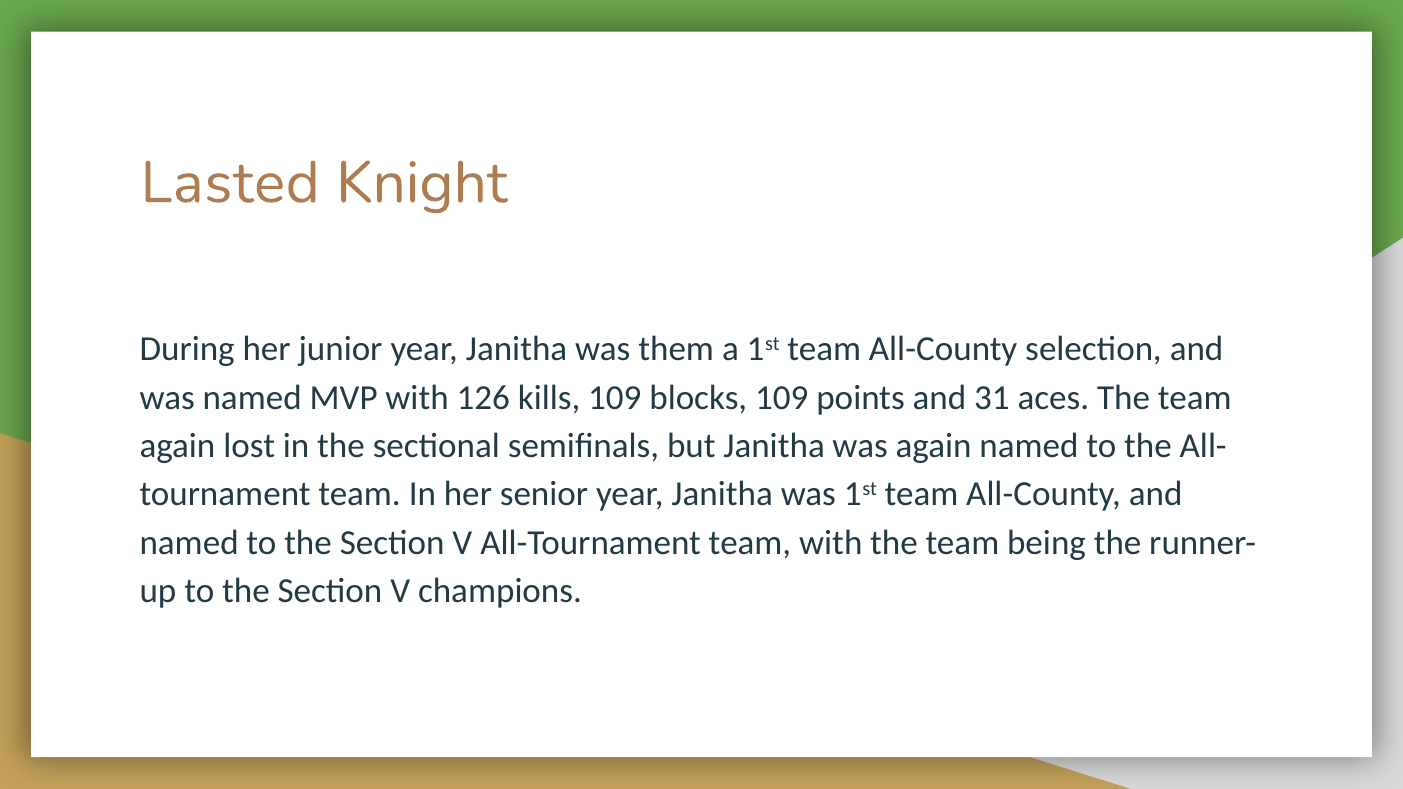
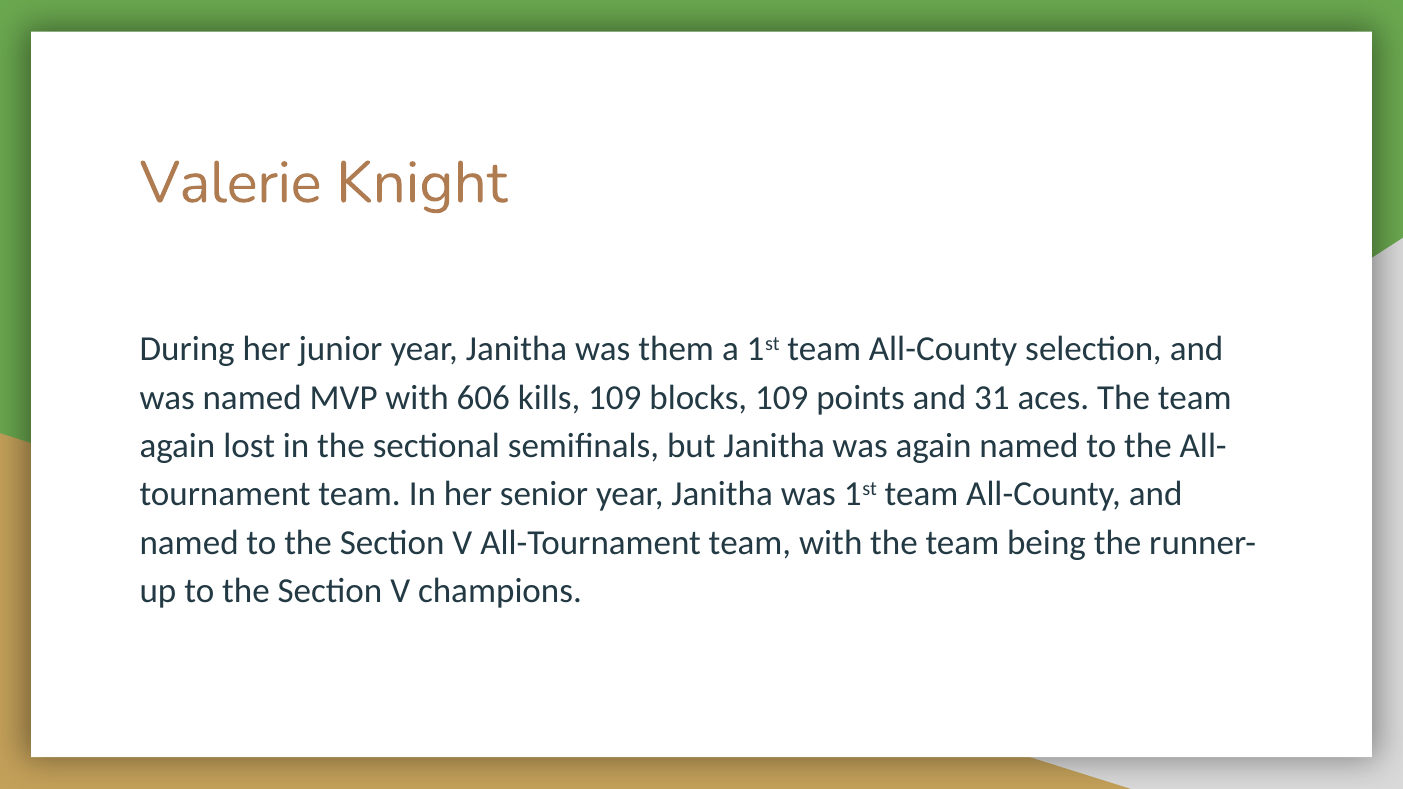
Lasted: Lasted -> Valerie (231, 183)
126: 126 -> 606 (483, 398)
